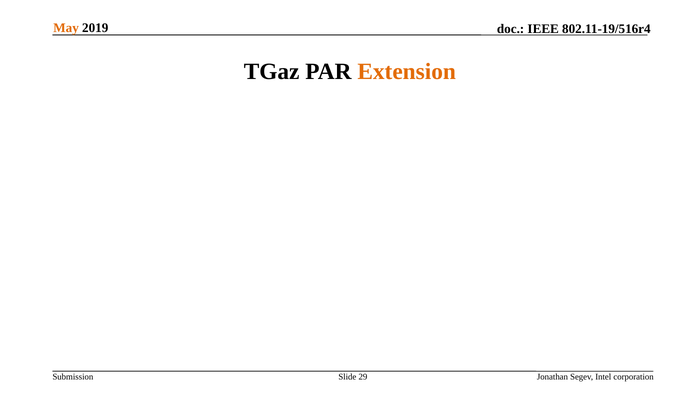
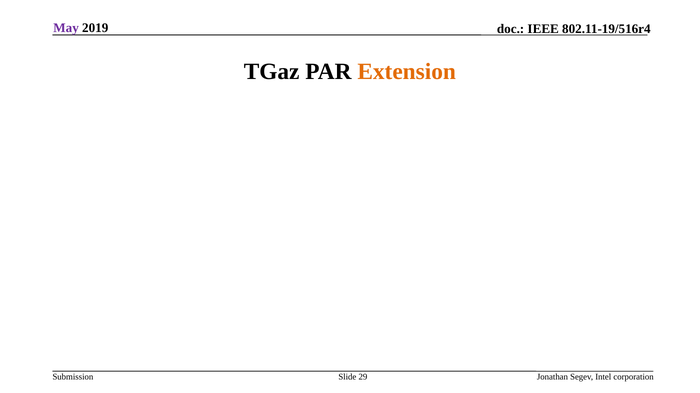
May colour: orange -> purple (66, 28)
